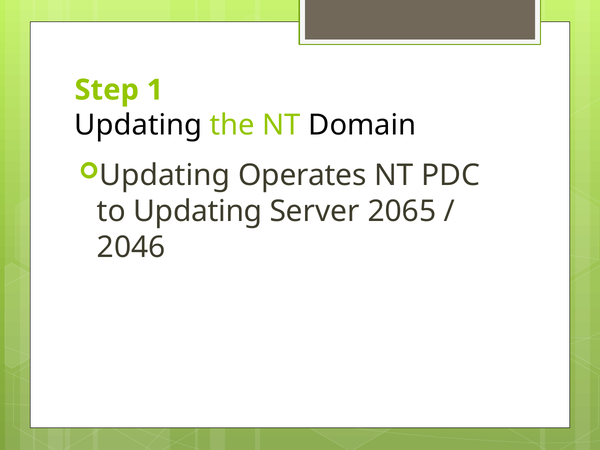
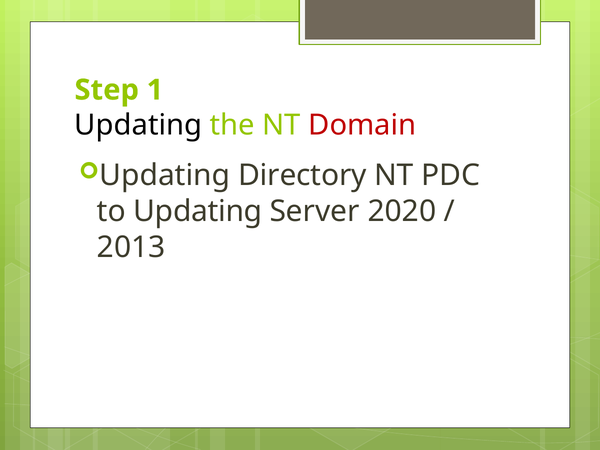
Domain colour: black -> red (362, 125)
Operates: Operates -> Directory (302, 176)
2065: 2065 -> 2020 (402, 212)
2046: 2046 -> 2013 (131, 248)
